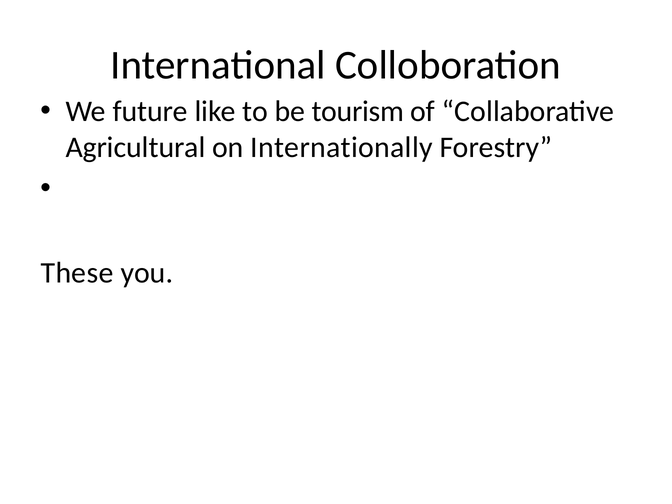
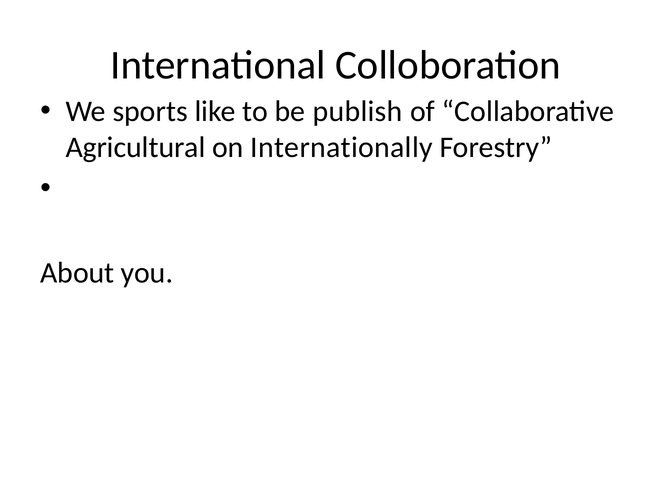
future: future -> sports (150, 111)
tourism: tourism -> publish (358, 111)
These: These -> About (77, 273)
